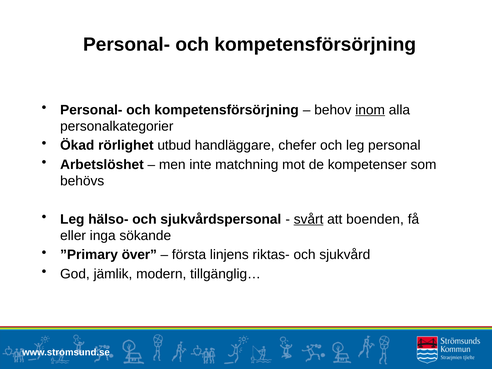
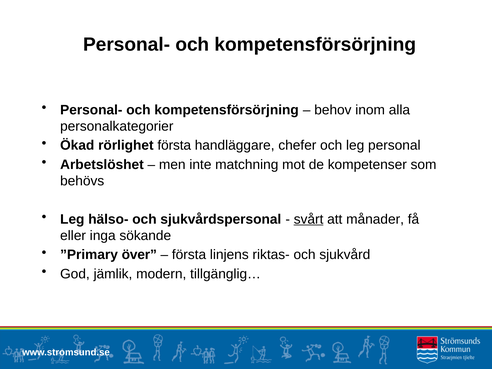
inom underline: present -> none (370, 110)
rörlighet utbud: utbud -> första (174, 145)
boenden: boenden -> månader (375, 219)
